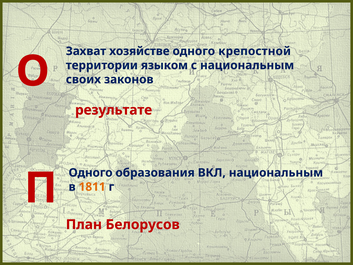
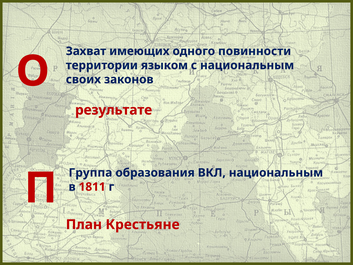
хозяйстве: хозяйстве -> имеющих (139, 51)
крепостной: крепостной -> повинности (255, 51)
Одного: Одного -> Группа (90, 173)
1811 colour: orange -> red (92, 187)
Белорусов: Белорусов -> Крестьяне (143, 224)
